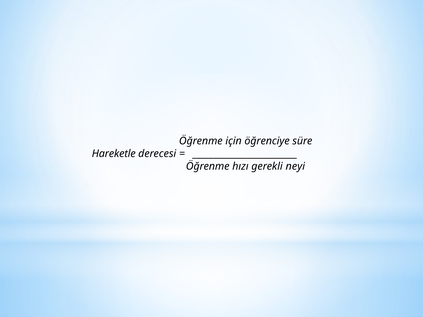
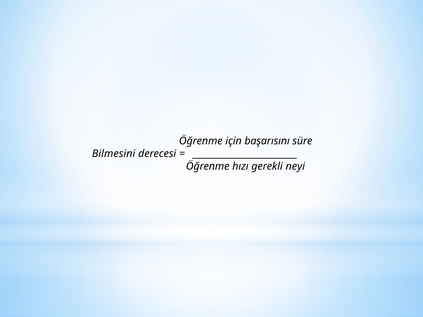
öğrenciye: öğrenciye -> başarısını (267, 141)
Hareketle: Hareketle -> Bilmesini (114, 154)
